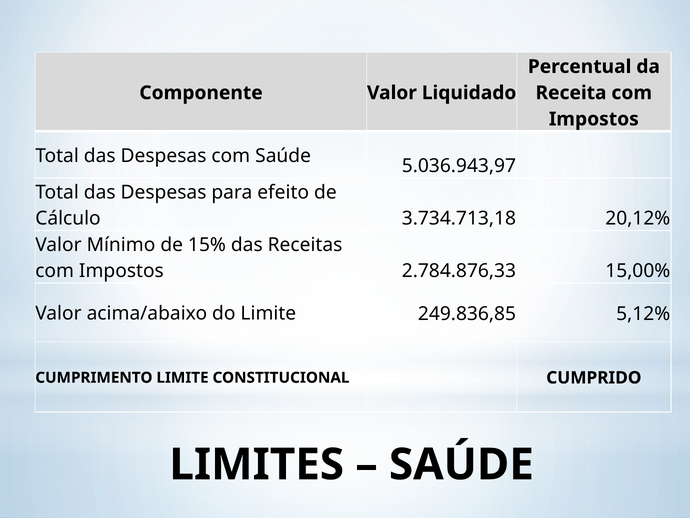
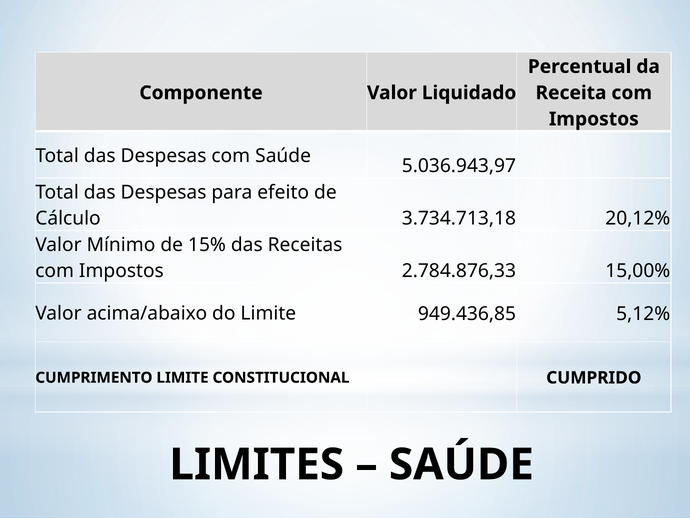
249.836,85: 249.836,85 -> 949.436,85 (467, 314)
